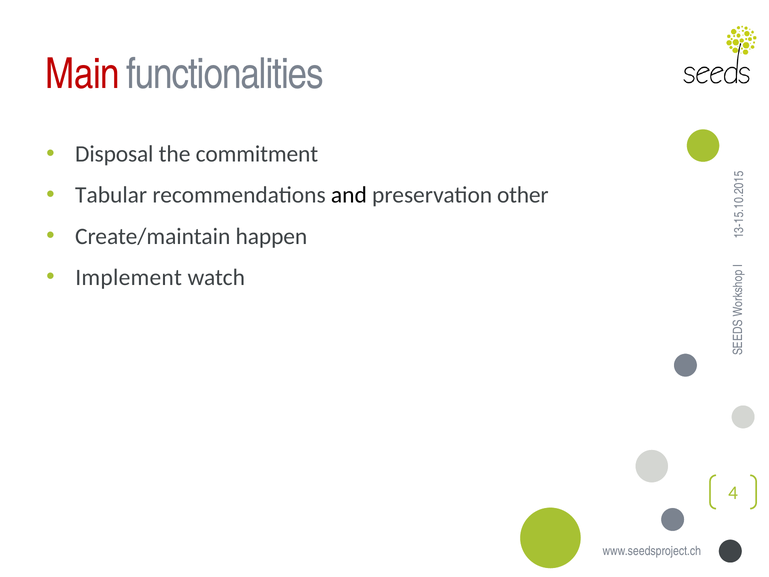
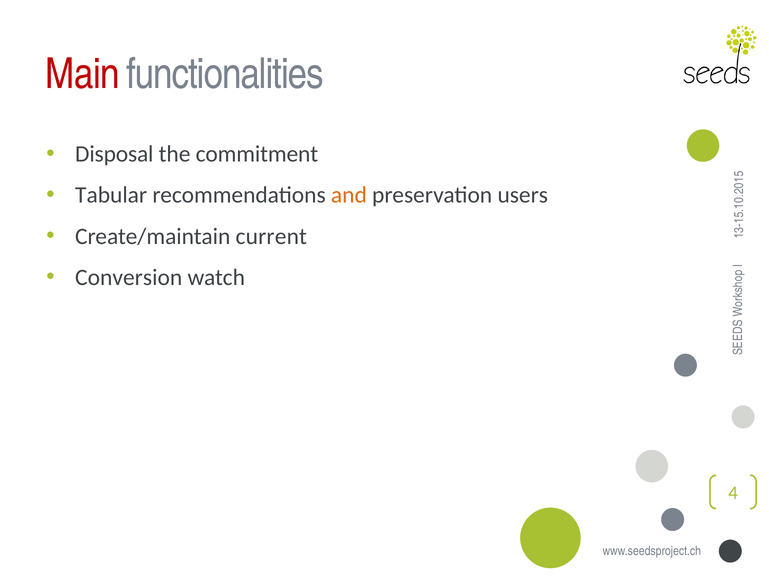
and colour: black -> orange (349, 195)
other: other -> users (523, 195)
happen: happen -> current (271, 236)
Implement: Implement -> Conversion (129, 277)
